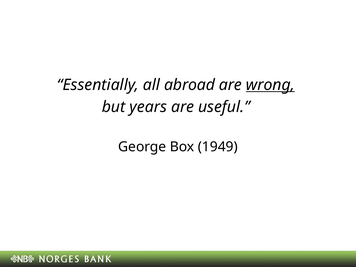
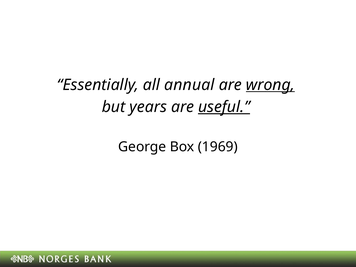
abroad: abroad -> annual (189, 85)
useful underline: none -> present (224, 107)
1949: 1949 -> 1969 (218, 147)
